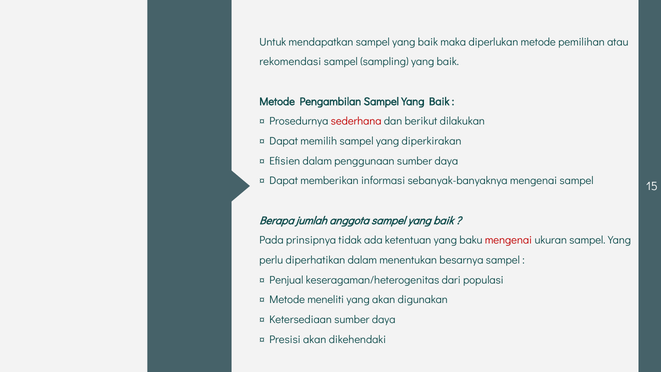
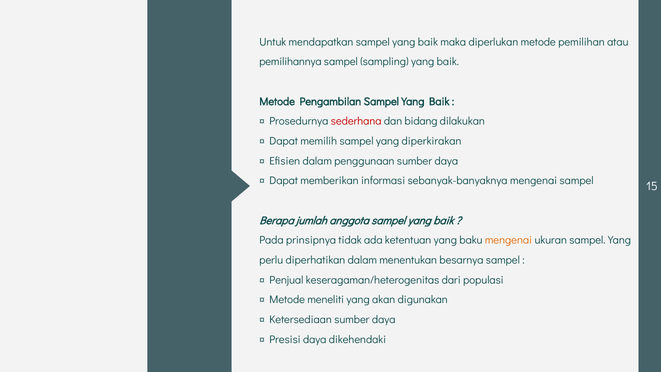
rekomendasi: rekomendasi -> pemilihannya (290, 62)
berikut: berikut -> bidang (421, 121)
mengenai colour: red -> orange (508, 240)
Presisi akan: akan -> daya (315, 339)
